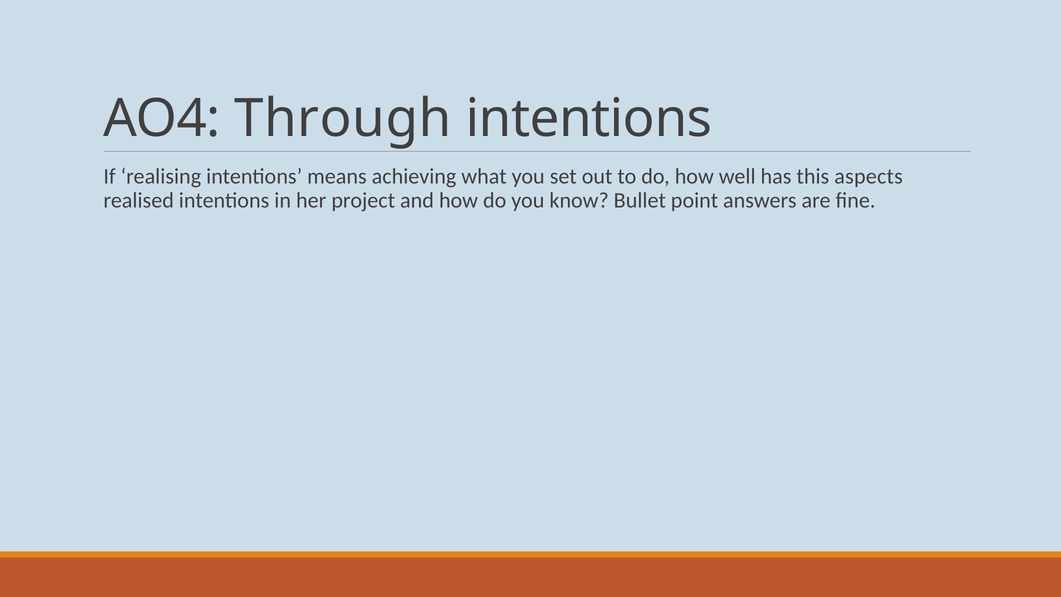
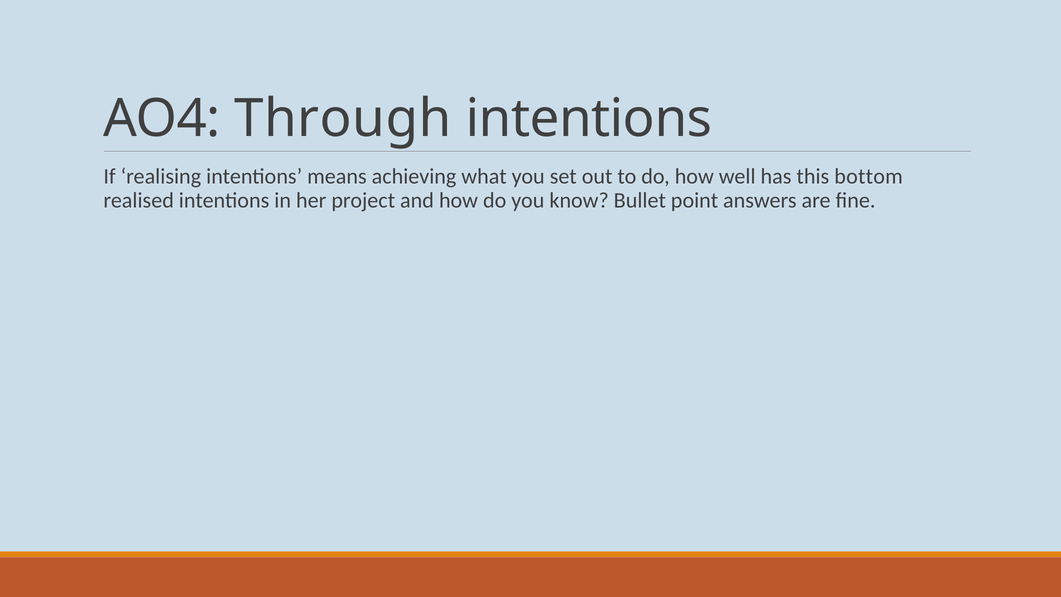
aspects: aspects -> bottom (869, 176)
